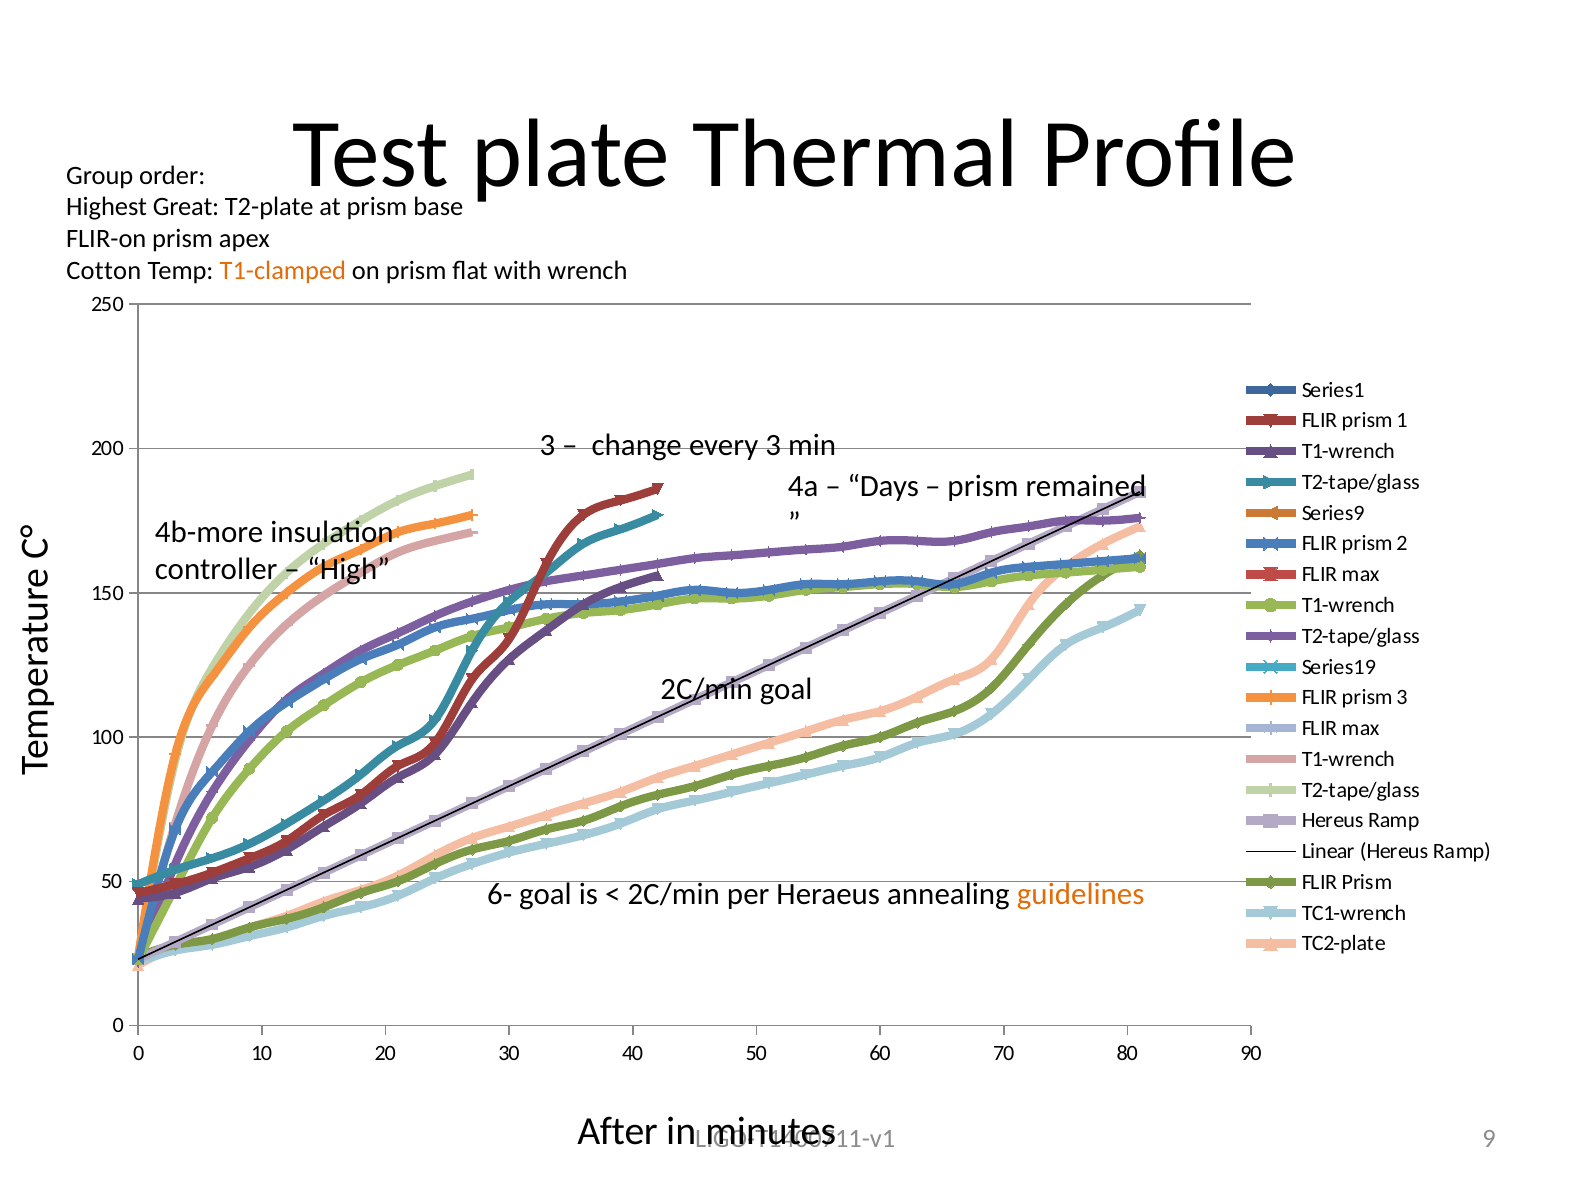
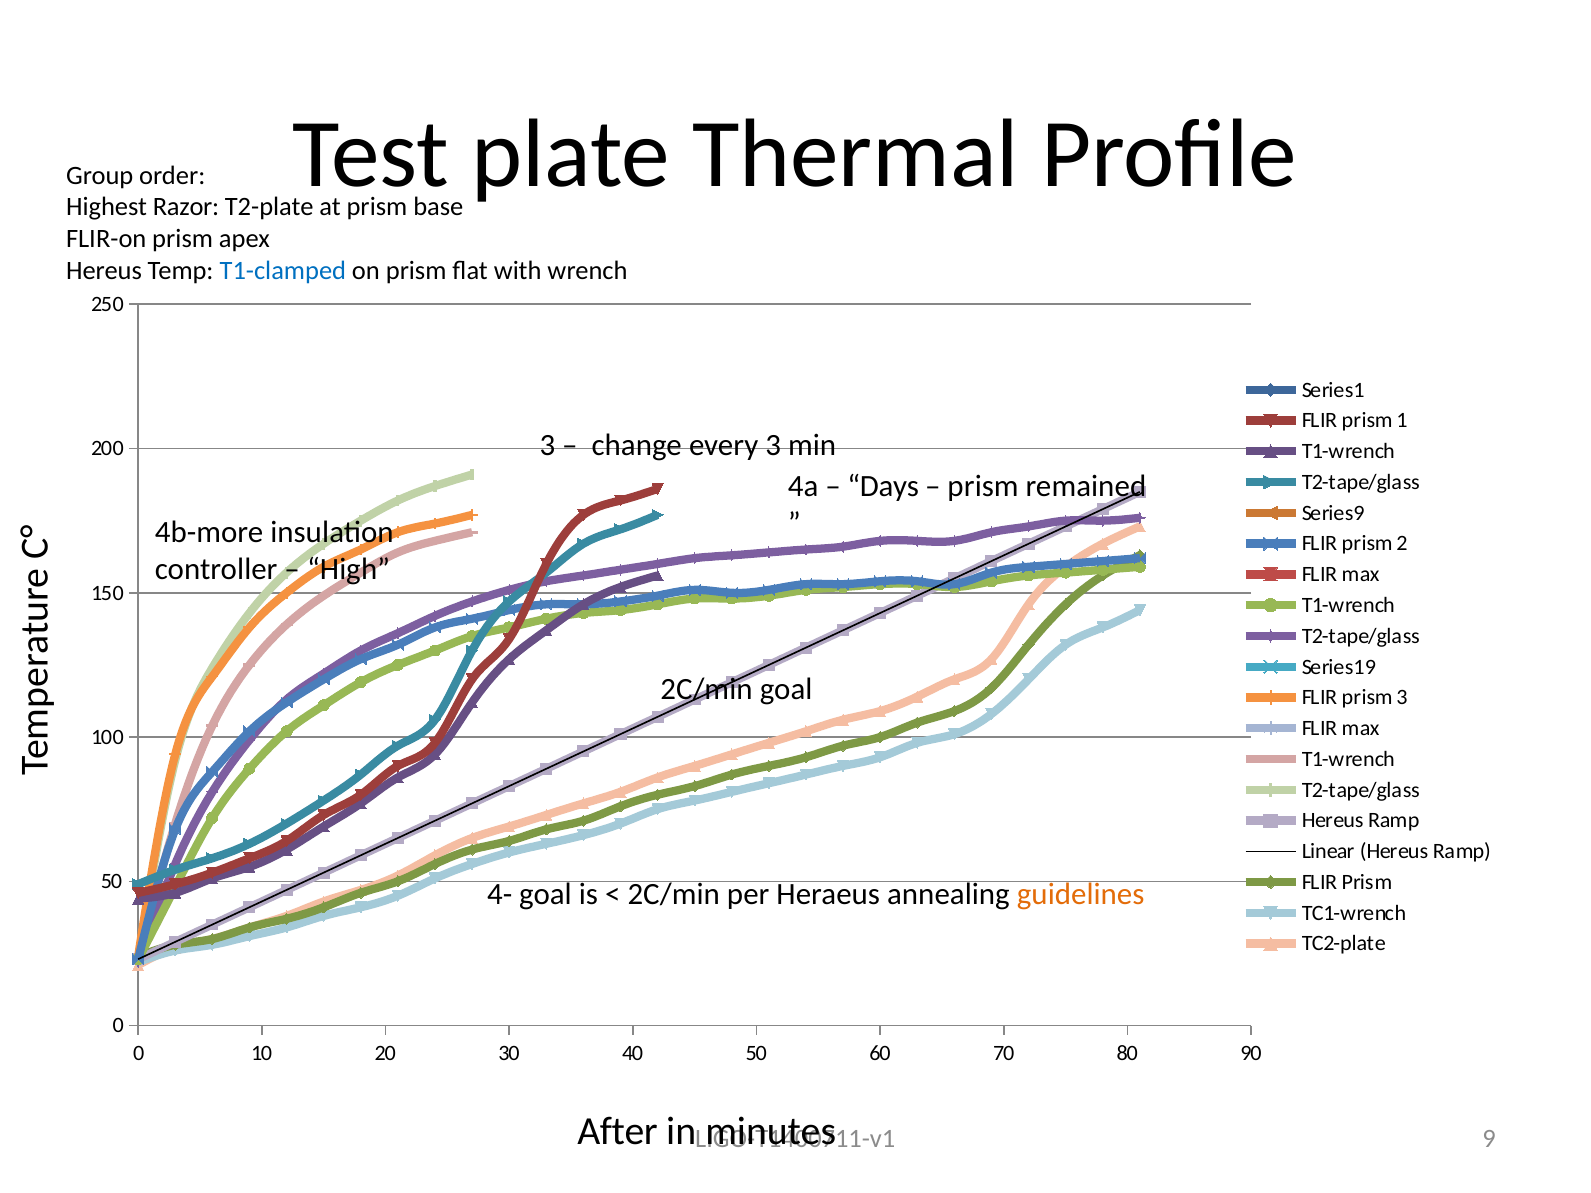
Great: Great -> Razor (186, 207)
Cotton: Cotton -> Hereus (104, 271)
T1-clamped colour: orange -> blue (283, 271)
6-: 6- -> 4- (500, 894)
